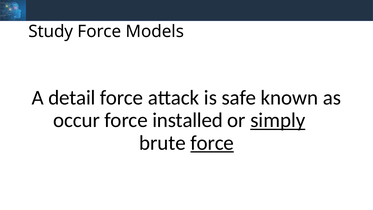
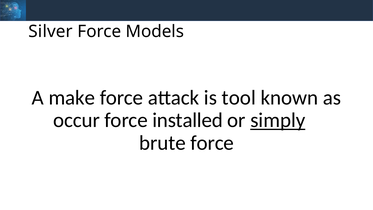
Study: Study -> Silver (51, 31)
detail: detail -> make (72, 98)
safe: safe -> tool (239, 98)
force underline: present -> none (212, 143)
